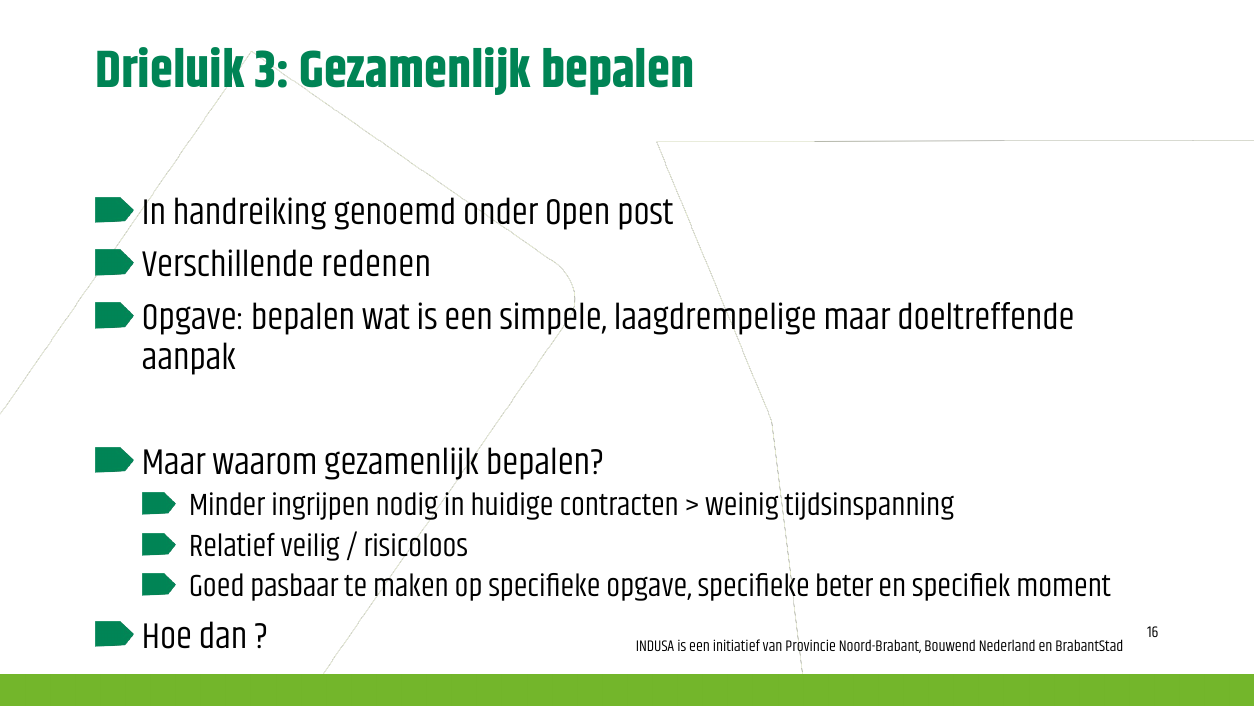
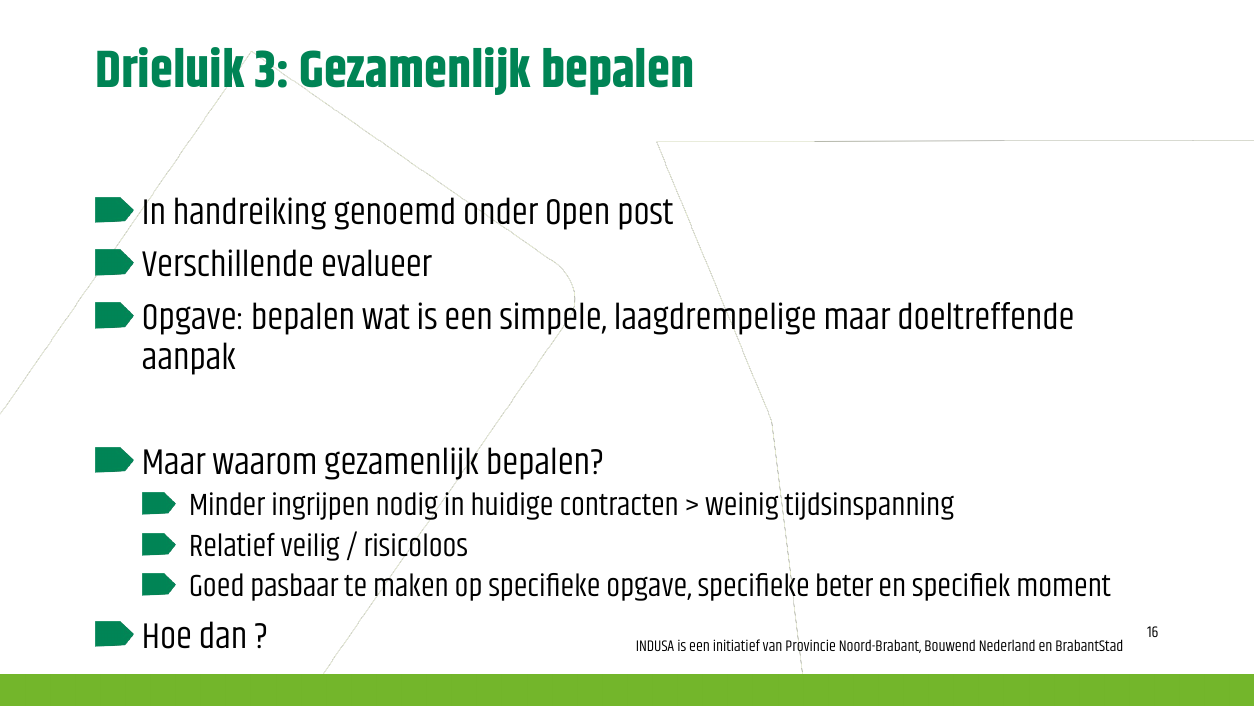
redenen: redenen -> evalueer (376, 265)
